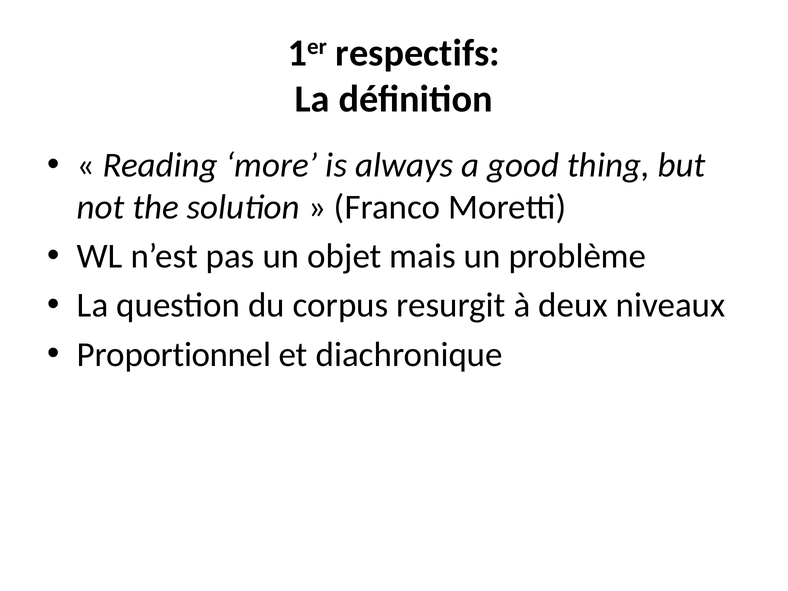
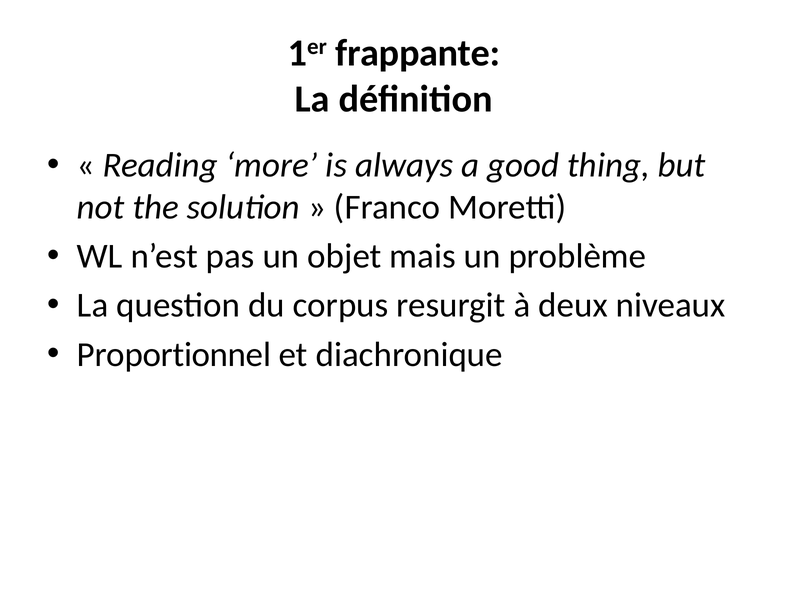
respectifs: respectifs -> frappante (418, 53)
